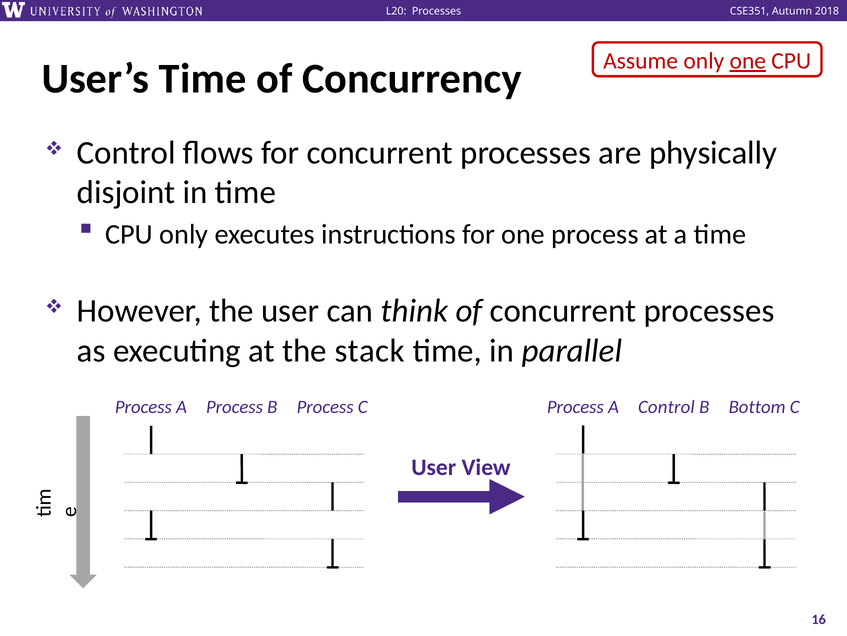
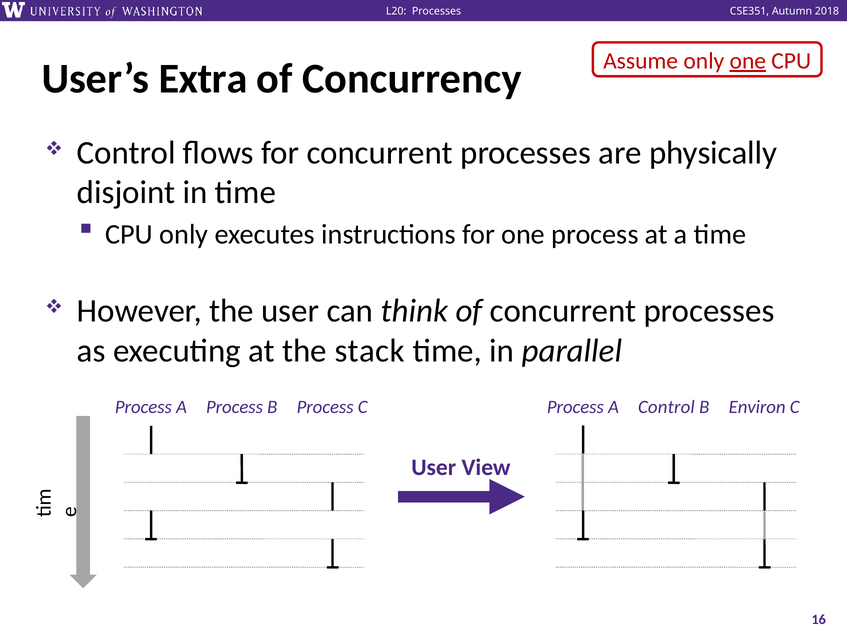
User’s Time: Time -> Extra (203, 79)
Bottom: Bottom -> Environ (757, 406)
